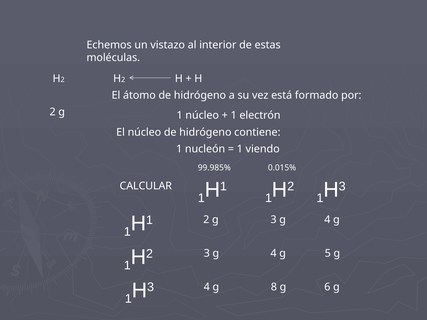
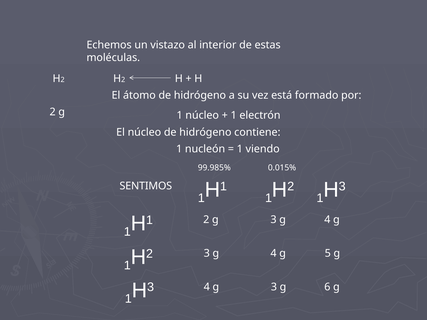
CALCULAR: CALCULAR -> SENTIMOS (146, 186)
4 g 8: 8 -> 3 (274, 287)
